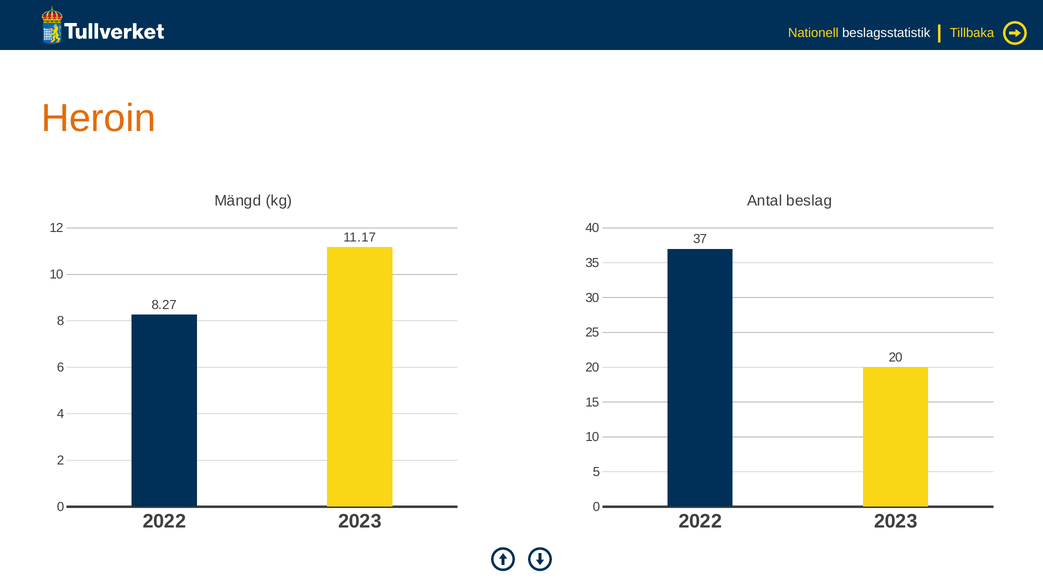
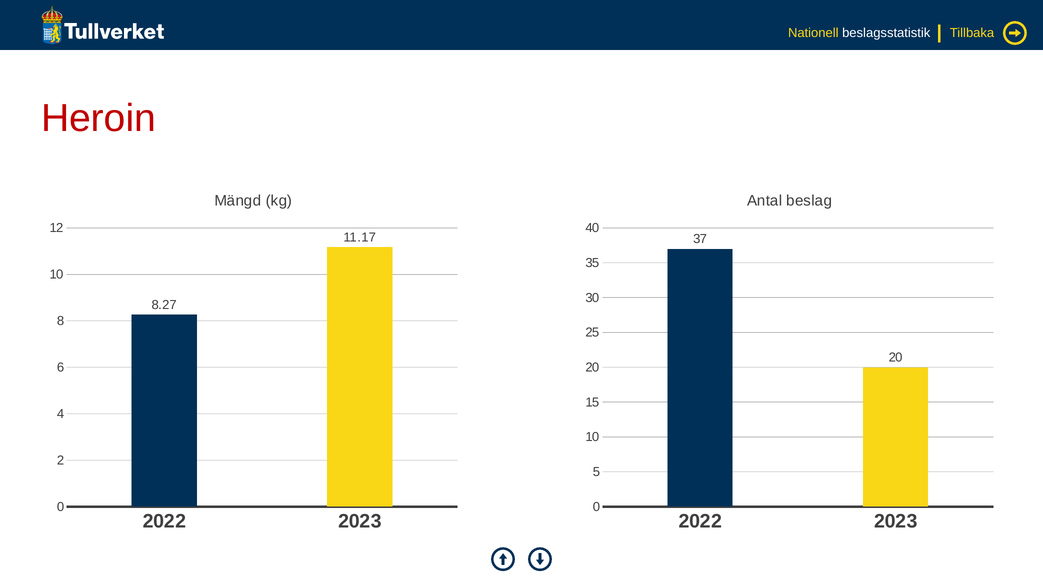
Heroin colour: orange -> red (99, 119)
